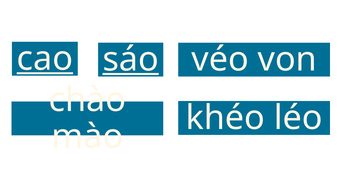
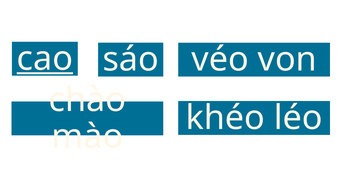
sáo underline: present -> none (131, 60)
